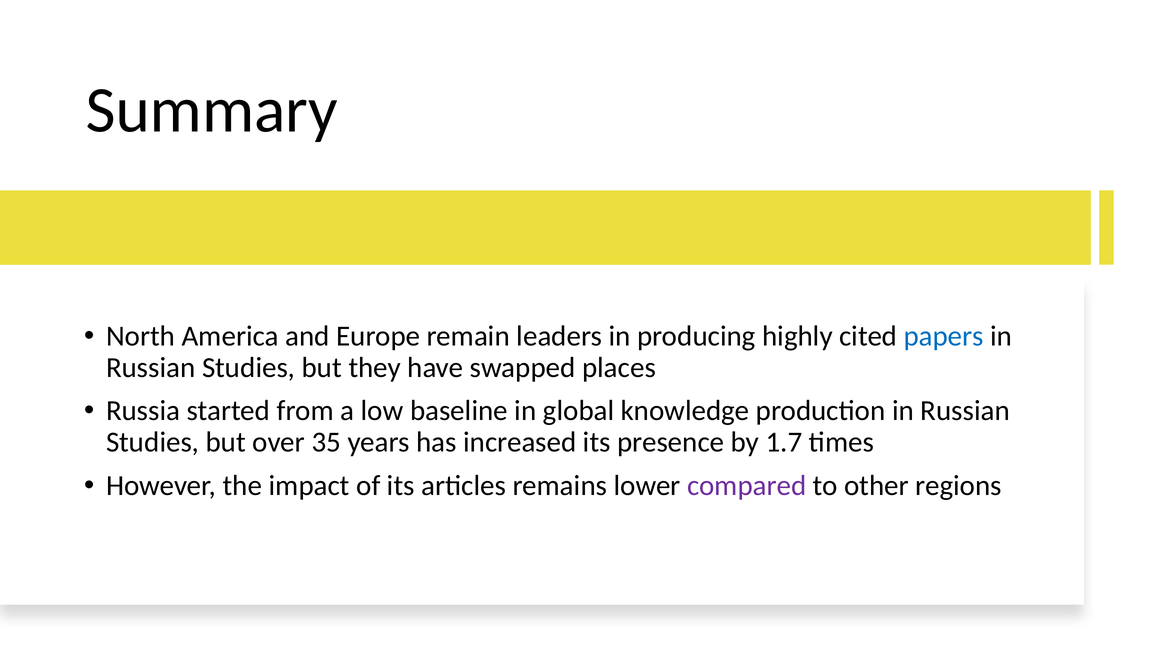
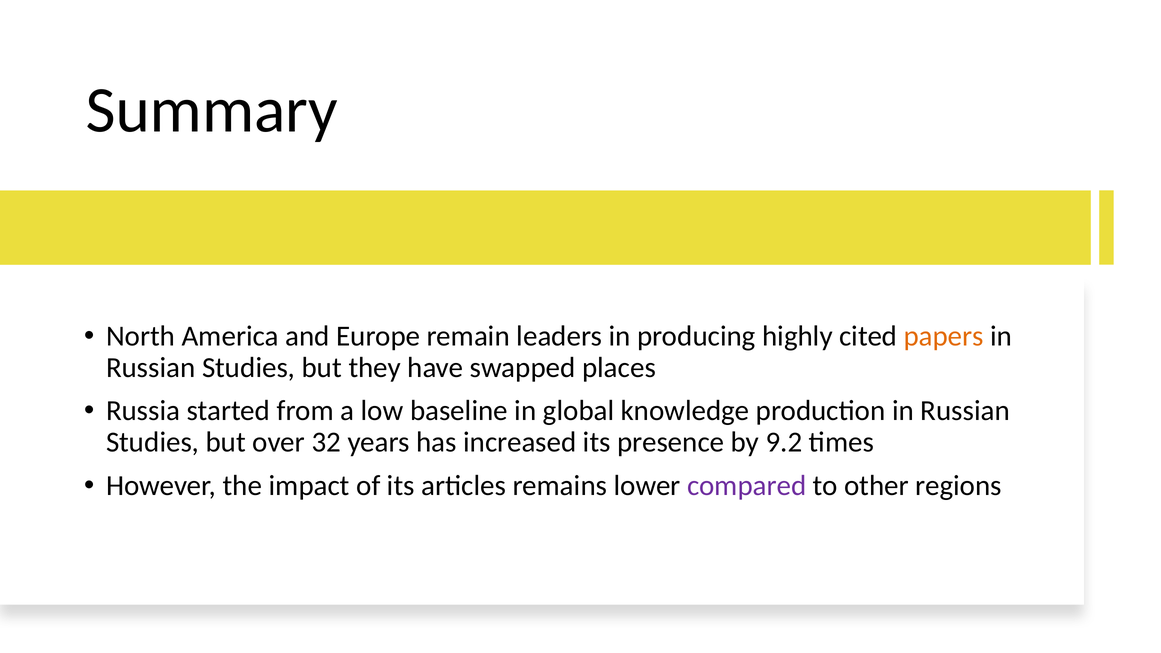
papers colour: blue -> orange (944, 336)
35: 35 -> 32 (326, 442)
1.7: 1.7 -> 9.2 (784, 442)
